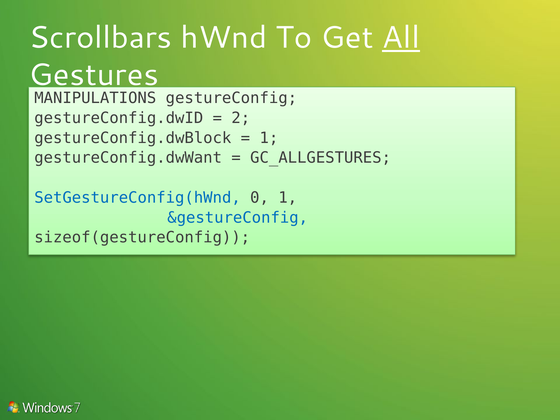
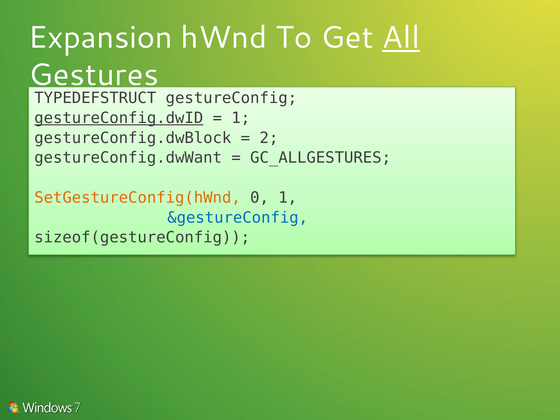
Scrollbars: Scrollbars -> Expansion (100, 38)
MANIPULATIONS: MANIPULATIONS -> TYPEDEFSTRUCT (95, 98)
gestureConfig.dwID underline: none -> present (119, 118)
2: 2 -> 1 (241, 118)
1: 1 -> 2 (269, 138)
SetGestureConfig(hWnd colour: blue -> orange (138, 198)
